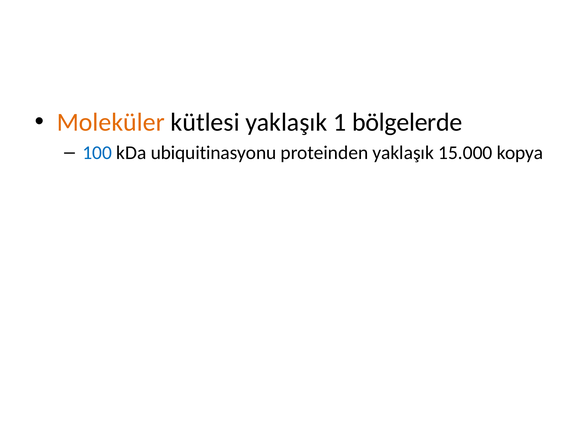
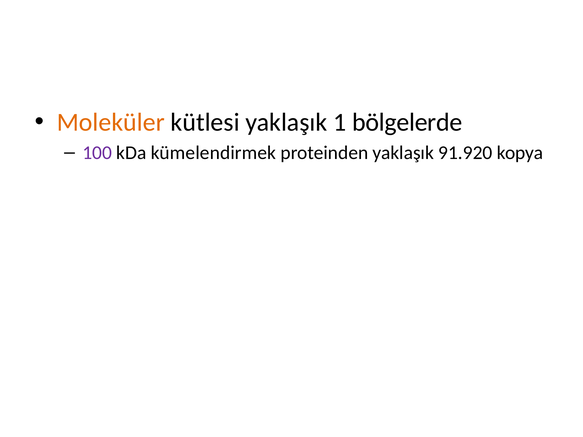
100 colour: blue -> purple (97, 153)
ubiquitinasyonu: ubiquitinasyonu -> kümelendirmek (213, 153)
15.000: 15.000 -> 91.920 (465, 153)
